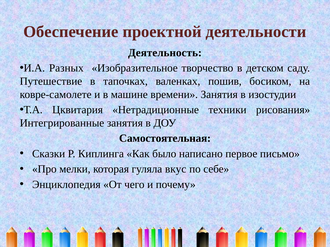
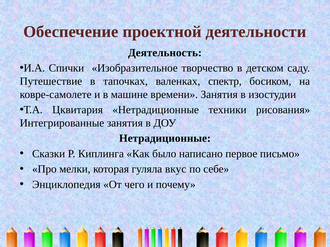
Разных: Разных -> Спички (66, 68)
пошив: пошив -> спектр (225, 81)
Самостоятельная: Самостоятельная -> Нетрадиционные (165, 139)
